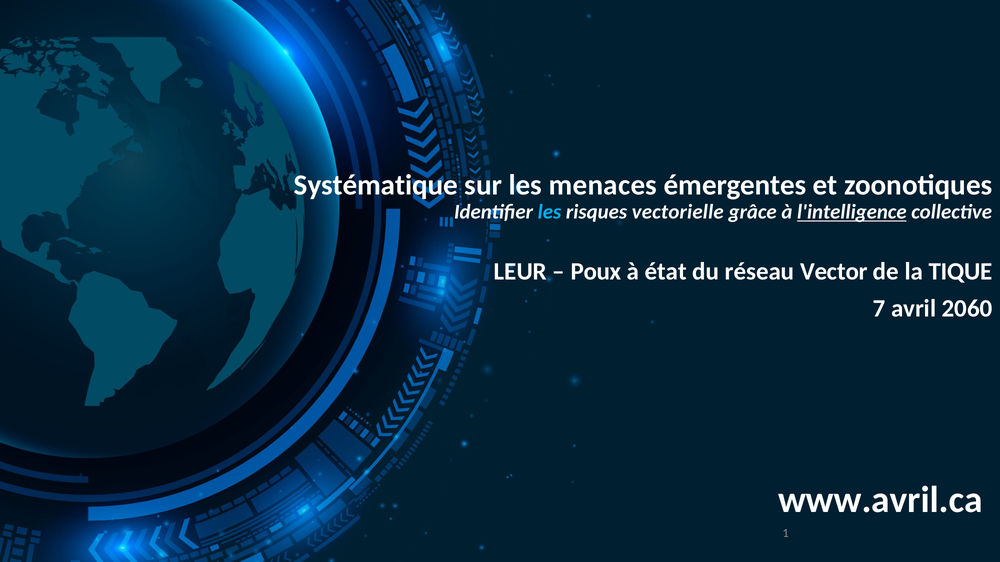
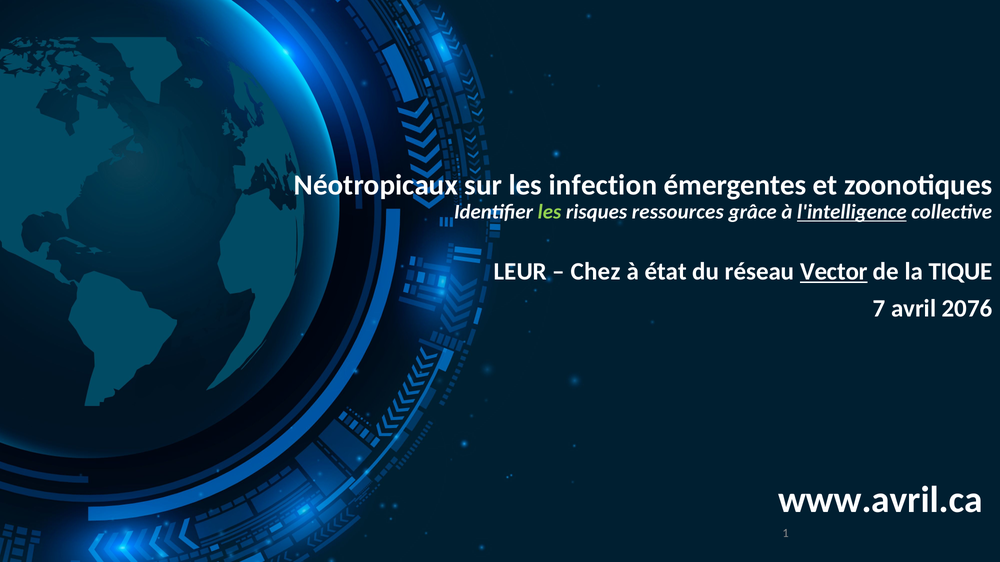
Systématique: Systématique -> Néotropicaux (376, 185)
menaces: menaces -> infection (603, 185)
les colour: light blue -> light green (549, 212)
vectorielle: vectorielle -> ressources (678, 212)
Poux: Poux -> Chez (596, 272)
Vector underline: none -> present (834, 272)
2060: 2060 -> 2076 (967, 309)
